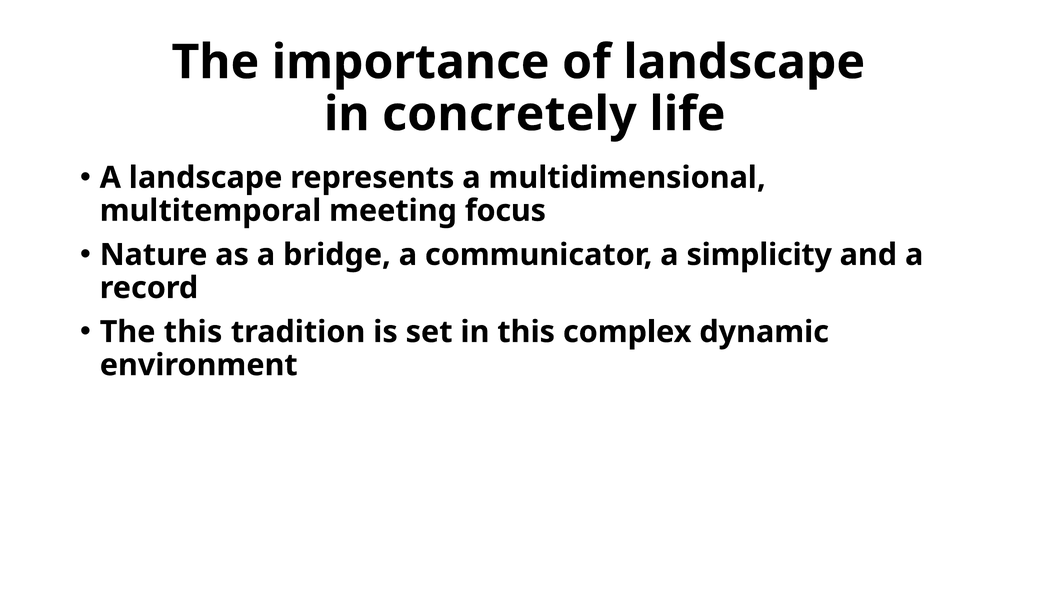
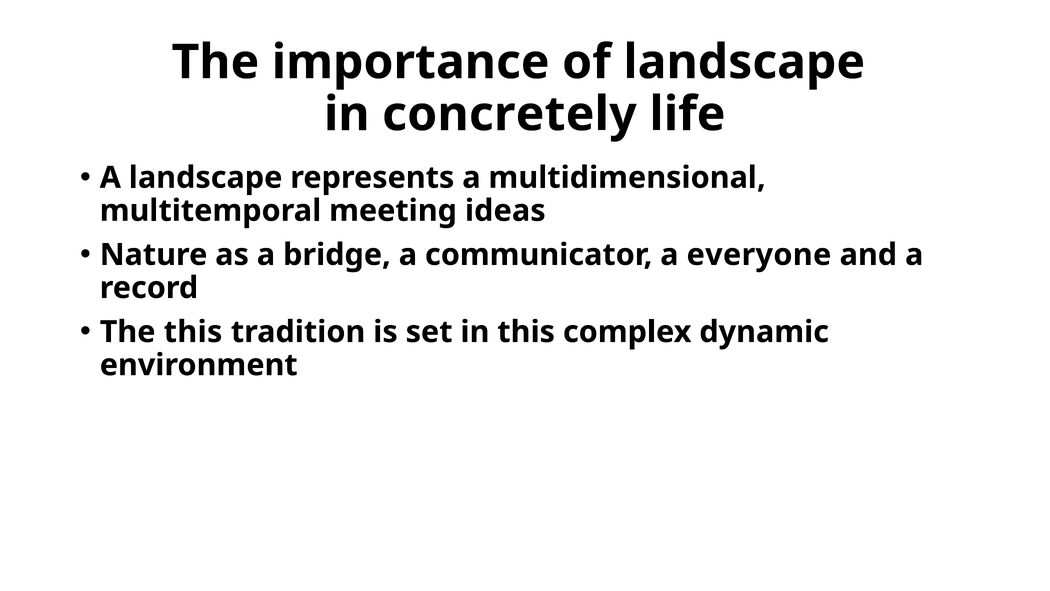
focus: focus -> ideas (505, 211)
simplicity: simplicity -> everyone (759, 255)
